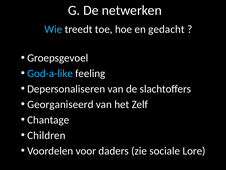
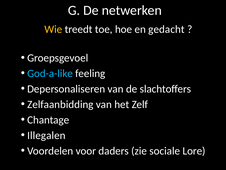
Wie colour: light blue -> yellow (53, 29)
Georganiseerd: Georganiseerd -> Zelfaanbidding (60, 104)
Children: Children -> Illegalen (46, 135)
